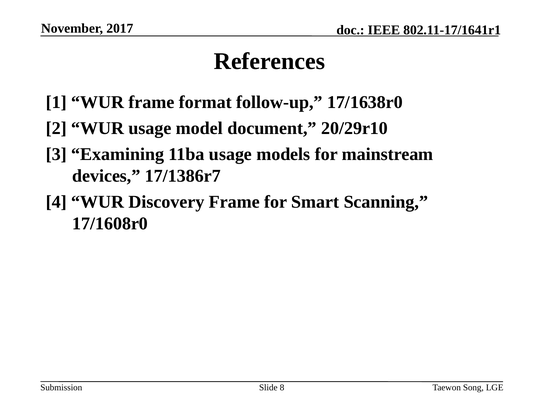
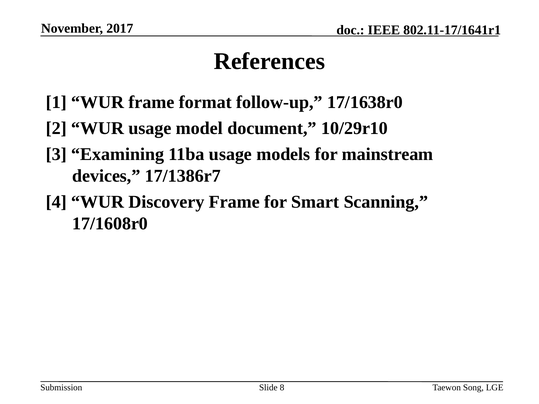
20/29r10: 20/29r10 -> 10/29r10 (355, 128)
